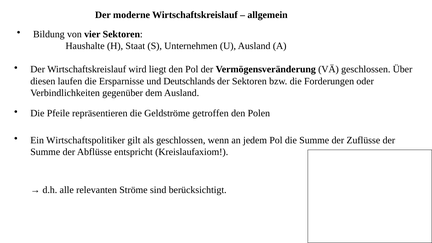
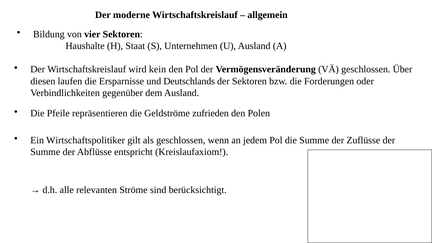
liegt: liegt -> kein (158, 69)
getroffen: getroffen -> zufrieden (211, 113)
